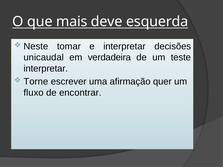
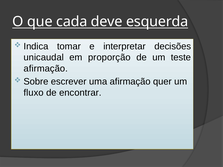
mais: mais -> cada (72, 22)
Neste: Neste -> Indica (36, 46)
verdadeira: verdadeira -> proporção (109, 57)
interpretar: interpretar -> afirmação (46, 69)
Torne: Torne -> Sobre (36, 82)
